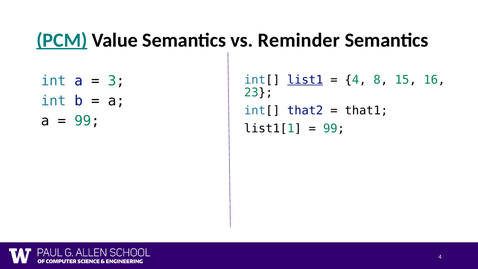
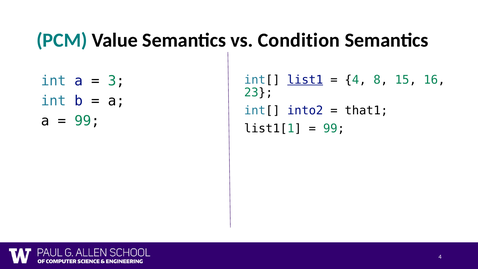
PCM underline: present -> none (62, 40)
Reminder: Reminder -> Condition (299, 40)
that2: that2 -> into2 (305, 111)
